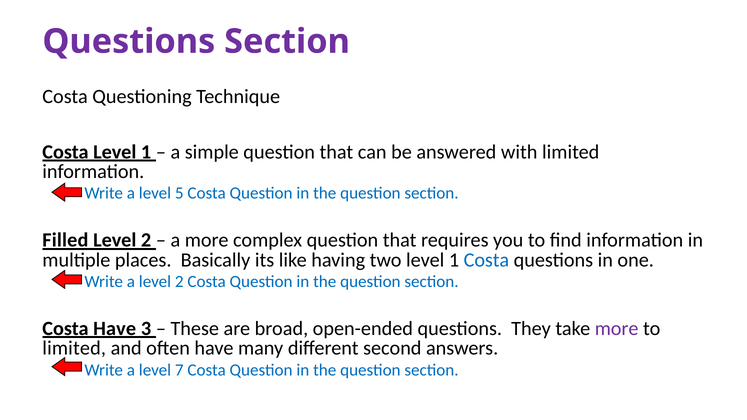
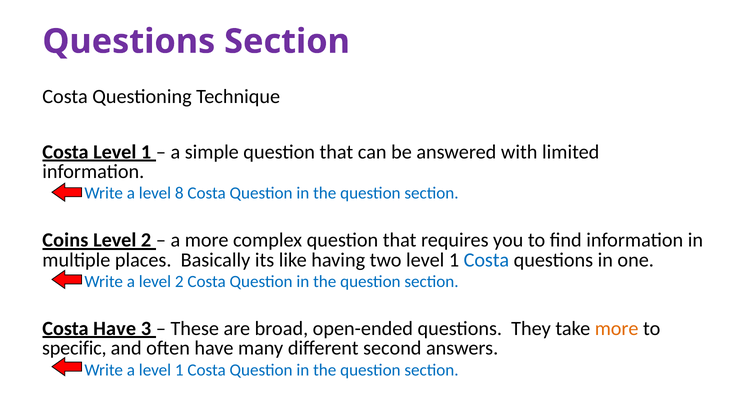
5: 5 -> 8 (179, 193)
Filled: Filled -> Coins (65, 240)
more colour: purple -> orange (617, 329)
limited: limited -> specific (74, 348)
a level 7: 7 -> 1 (179, 370)
